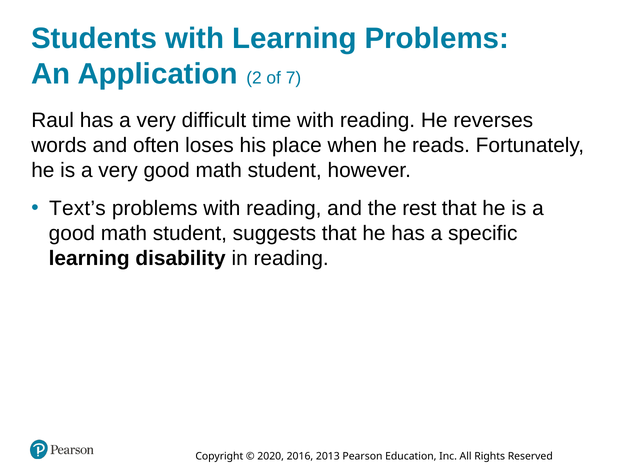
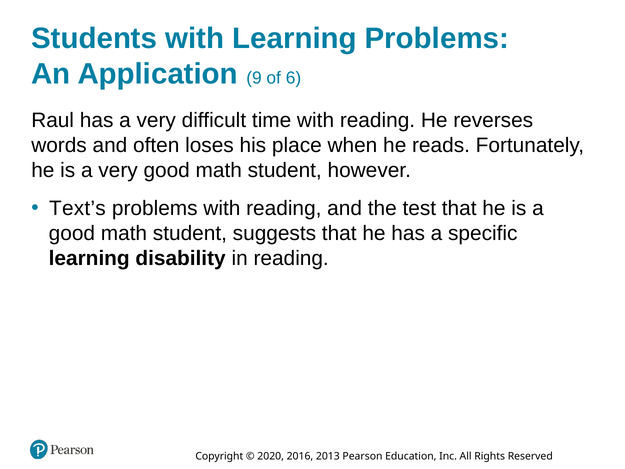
2: 2 -> 9 (254, 78)
7: 7 -> 6 (294, 78)
rest: rest -> test (419, 208)
